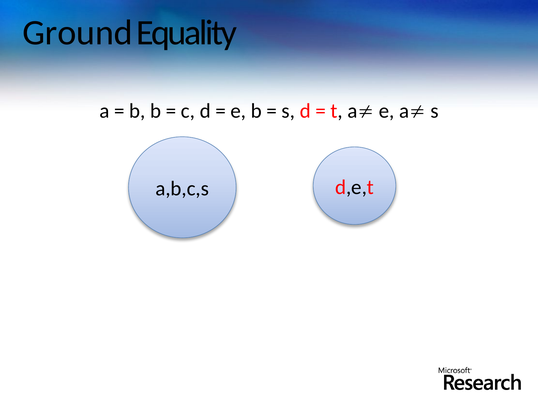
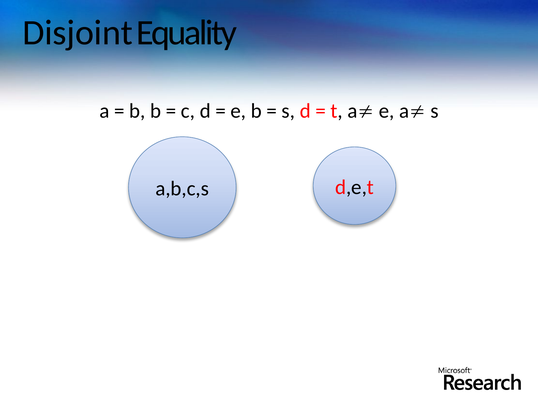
Ground: Ground -> Disjoint (78, 33)
